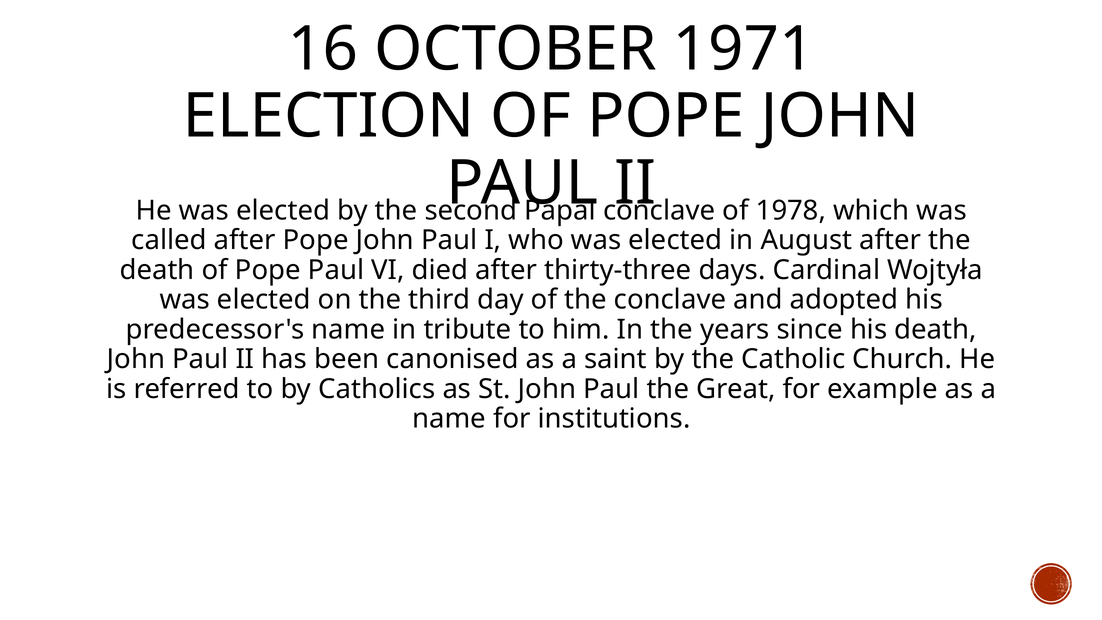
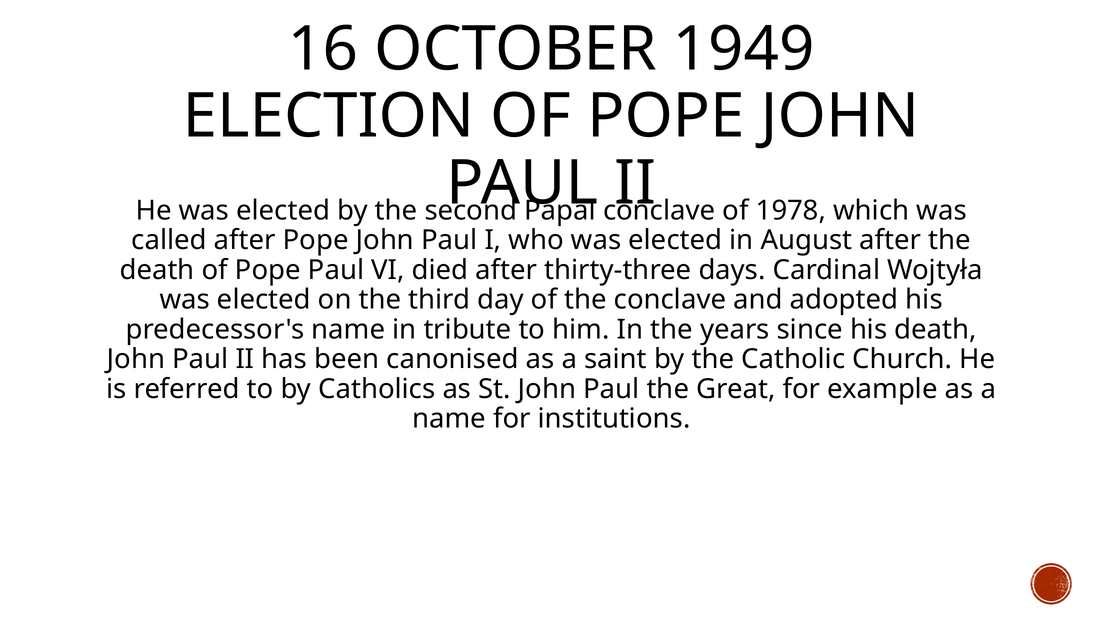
1971: 1971 -> 1949 (744, 49)
